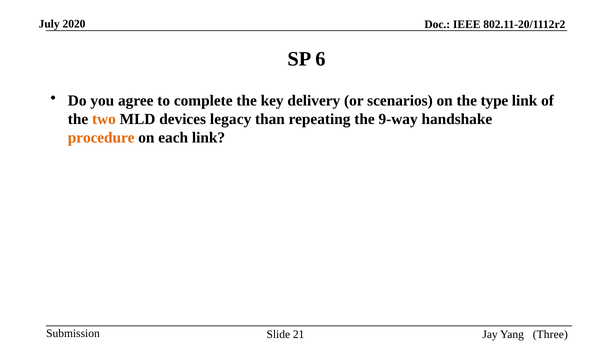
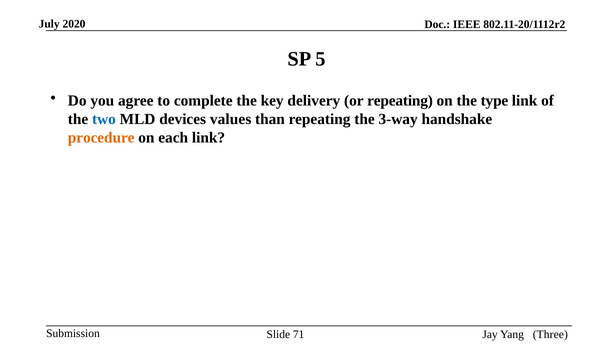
6: 6 -> 5 (320, 59)
or scenarios: scenarios -> repeating (400, 101)
two colour: orange -> blue (104, 119)
legacy: legacy -> values (231, 119)
9-way: 9-way -> 3-way (398, 119)
21: 21 -> 71 (299, 334)
